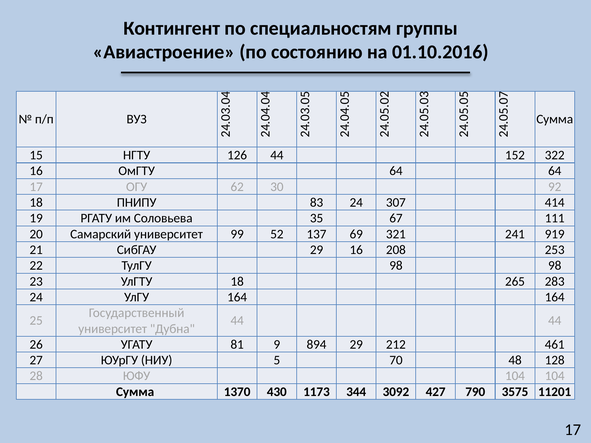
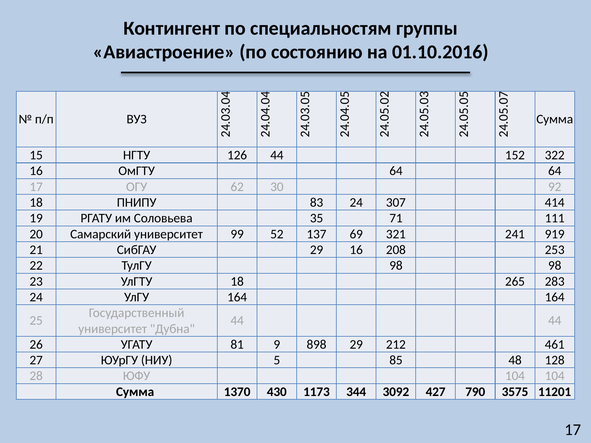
67: 67 -> 71 (396, 218)
894: 894 -> 898 (317, 345)
70: 70 -> 85 (396, 360)
